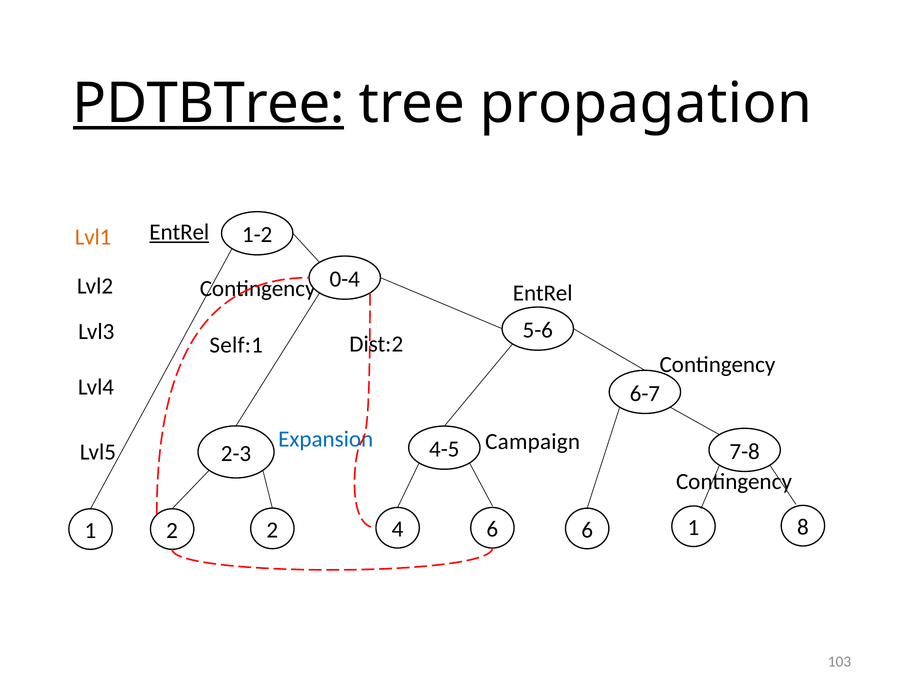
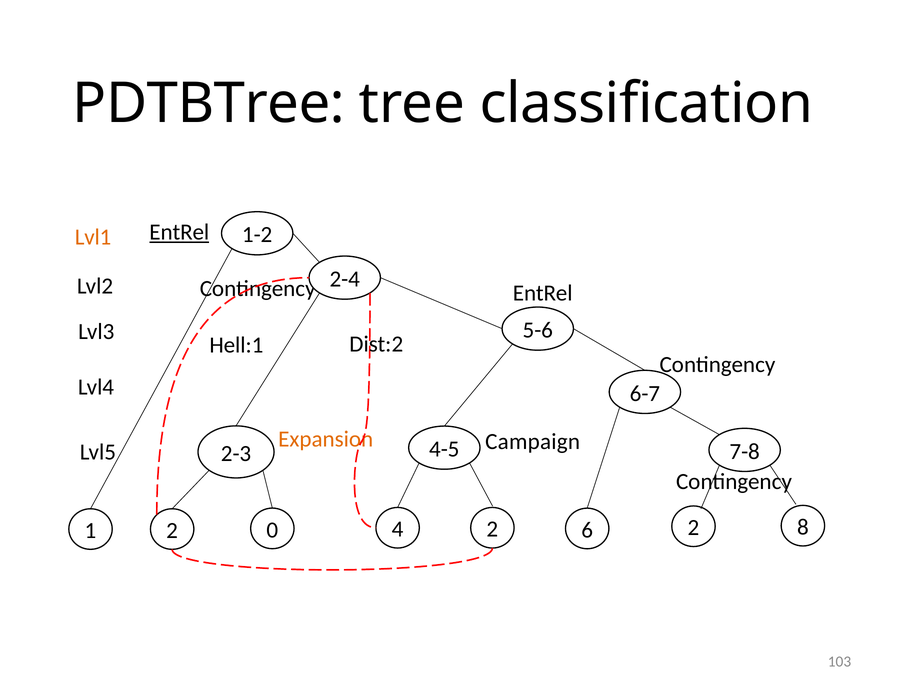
PDTBTree underline: present -> none (209, 103)
propagation: propagation -> classification (646, 103)
0-4: 0-4 -> 2-4 (345, 279)
Self:1: Self:1 -> Hell:1 (236, 345)
Expansion colour: blue -> orange (326, 439)
1 2: 2 -> 0 (272, 530)
4 6: 6 -> 2 (492, 529)
6 1: 1 -> 2 (693, 528)
